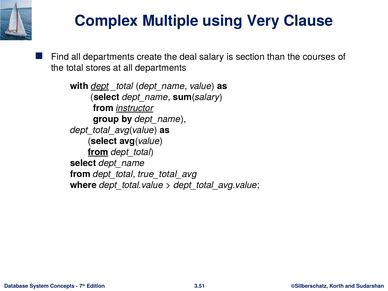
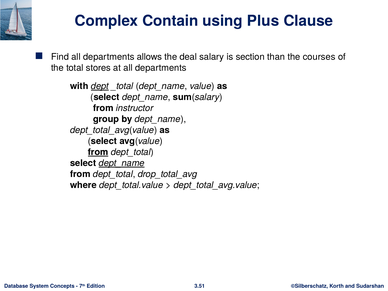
Multiple: Multiple -> Contain (170, 21)
Very: Very -> Plus (263, 21)
create: create -> allows (149, 57)
instructor underline: present -> none (135, 108)
dept_name underline: none -> present (122, 163)
true_total_avg: true_total_avg -> drop_total_avg (168, 174)
